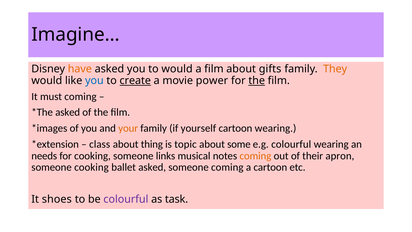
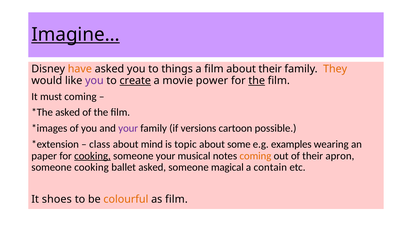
Imagine… underline: none -> present (76, 35)
to would: would -> things (177, 69)
about gifts: gifts -> their (270, 69)
you colour: blue -> purple (94, 81)
your colour: orange -> purple (128, 128)
yourself: yourself -> versions (198, 128)
cartoon wearing: wearing -> possible (276, 128)
thing: thing -> mind (152, 144)
e.g colourful: colourful -> examples (291, 144)
needs: needs -> paper (44, 156)
cooking underline: none -> present (92, 156)
someone links: links -> your (166, 156)
someone coming: coming -> magical (227, 167)
a cartoon: cartoon -> contain (270, 167)
colourful colour: purple -> orange (126, 199)
as task: task -> film (176, 199)
